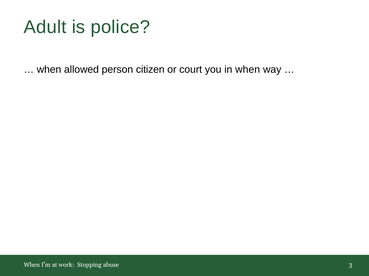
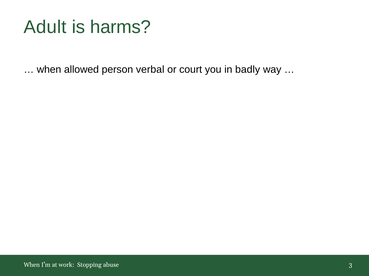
police: police -> harms (121, 27)
citizen: citizen -> verbal (150, 70)
in when: when -> badly (248, 70)
